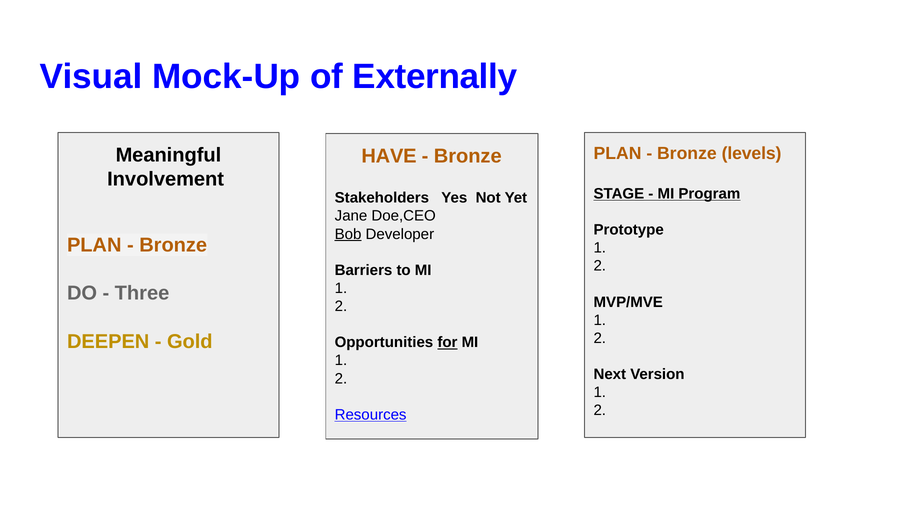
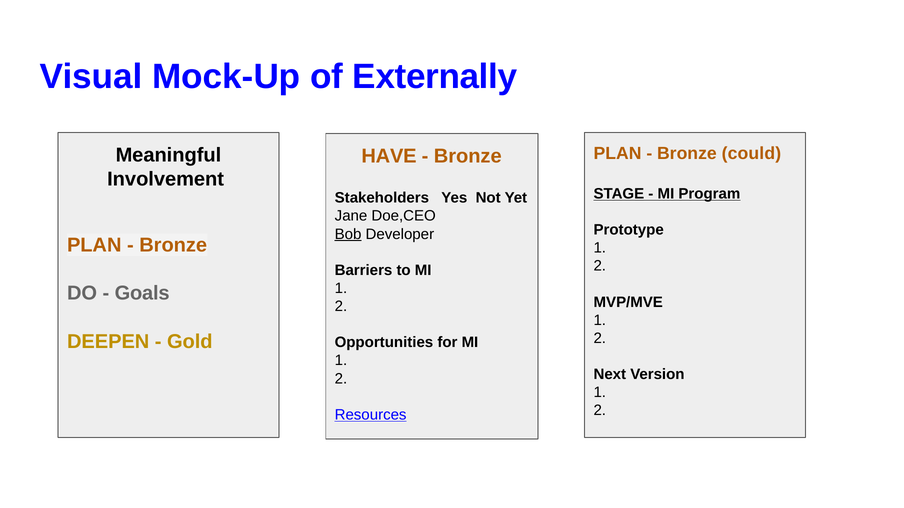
levels: levels -> could (751, 153)
Three: Three -> Goals (142, 294)
for underline: present -> none (447, 343)
